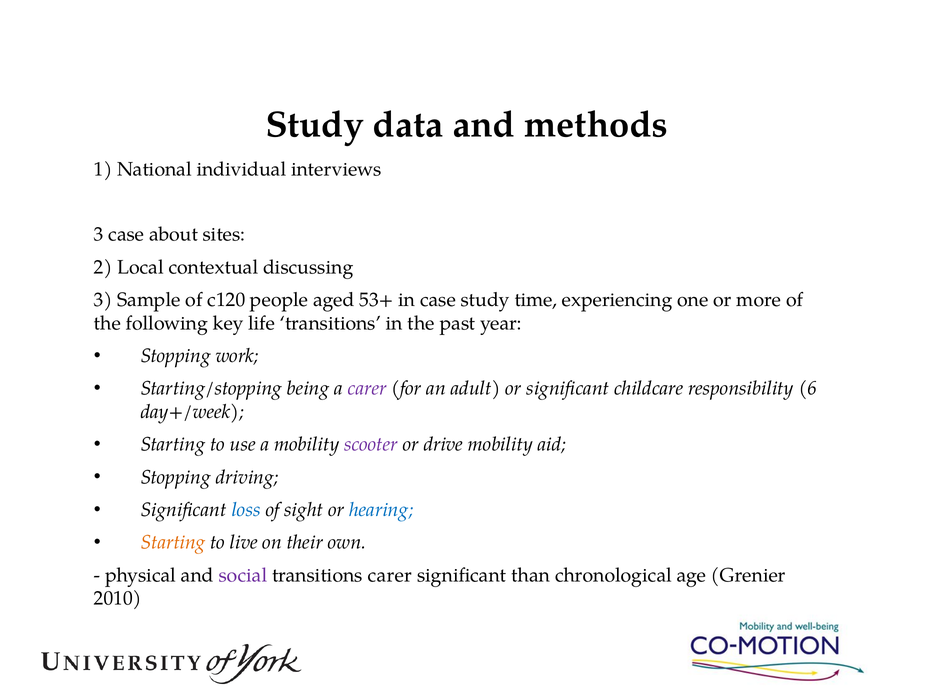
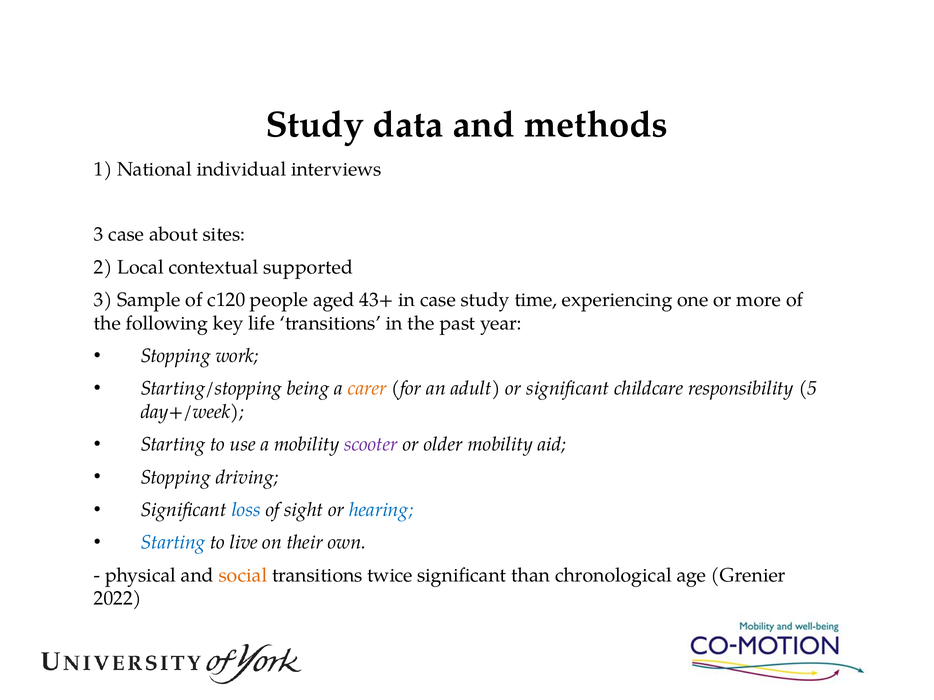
discussing: discussing -> supported (308, 267)
53+: 53+ -> 43+ (376, 300)
carer colour: purple -> orange (367, 389)
6: 6 -> 5 (808, 389)
drive: drive -> older (443, 445)
Starting colour: orange -> blue (173, 543)
social colour: purple -> orange (243, 576)
transitions carer: carer -> twice (390, 576)
2010: 2010 -> 2022 (118, 599)
